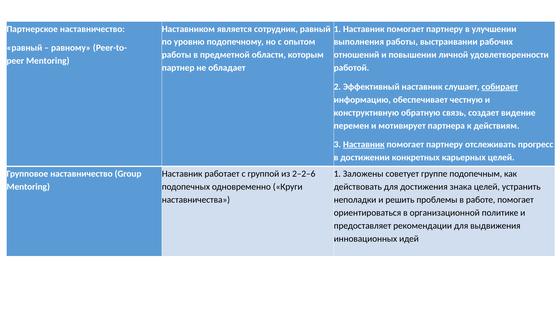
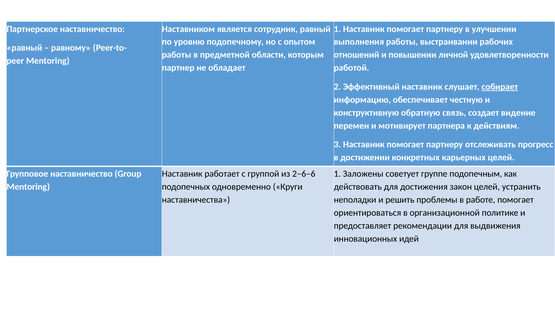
Наставник underline: present -> none (364, 145)
2–2–6: 2–2–6 -> 2–6–6 (304, 174)
знака: знака -> закон (461, 187)
